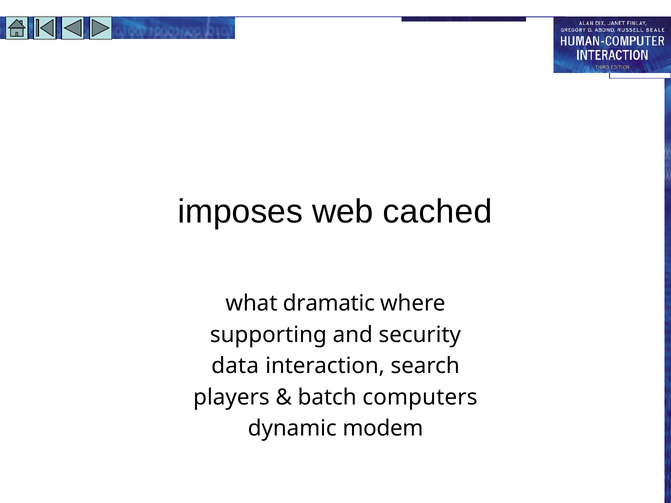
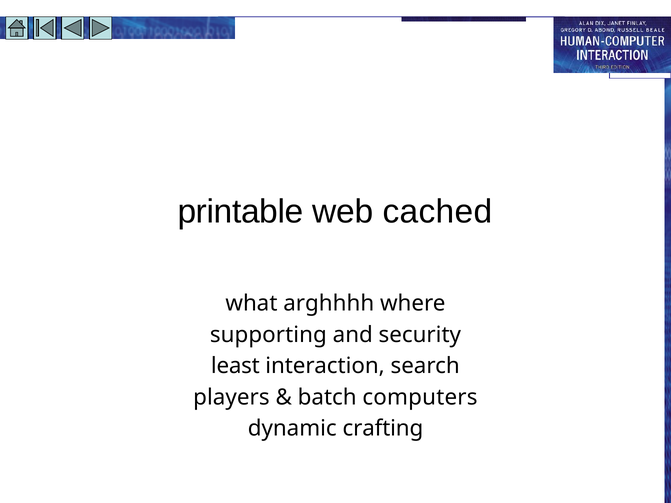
imposes: imposes -> printable (241, 212)
dramatic: dramatic -> arghhhh (329, 304)
data: data -> least (235, 366)
modem: modem -> crafting (383, 429)
